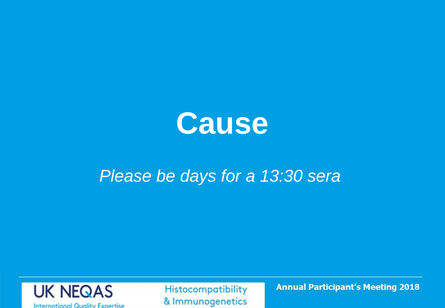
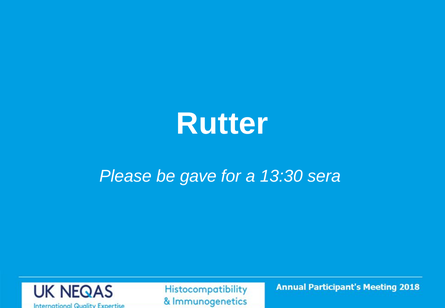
Cause: Cause -> Rutter (222, 124)
days: days -> gave (198, 176)
